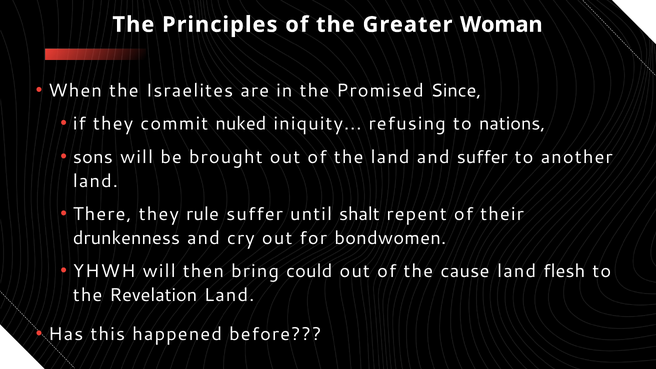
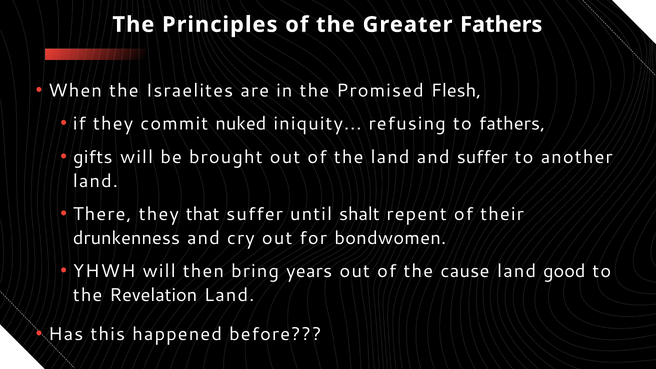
Greater Woman: Woman -> Fathers (501, 25)
Since: Since -> Flesh (456, 91)
to nations: nations -> fathers (512, 124)
sons: sons -> gifts (93, 157)
rule: rule -> that (203, 214)
could: could -> years (309, 271)
flesh: flesh -> good (564, 271)
